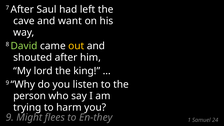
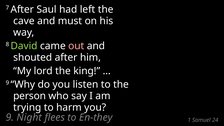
want: want -> must (70, 21)
out colour: yellow -> pink (76, 46)
Might: Might -> Night (29, 117)
